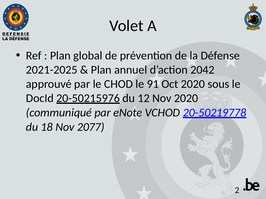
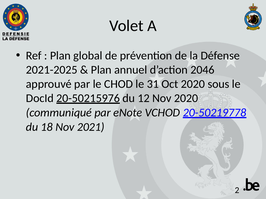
2042: 2042 -> 2046 (202, 70)
91: 91 -> 31 (153, 84)
2077: 2077 -> 2021 (91, 127)
